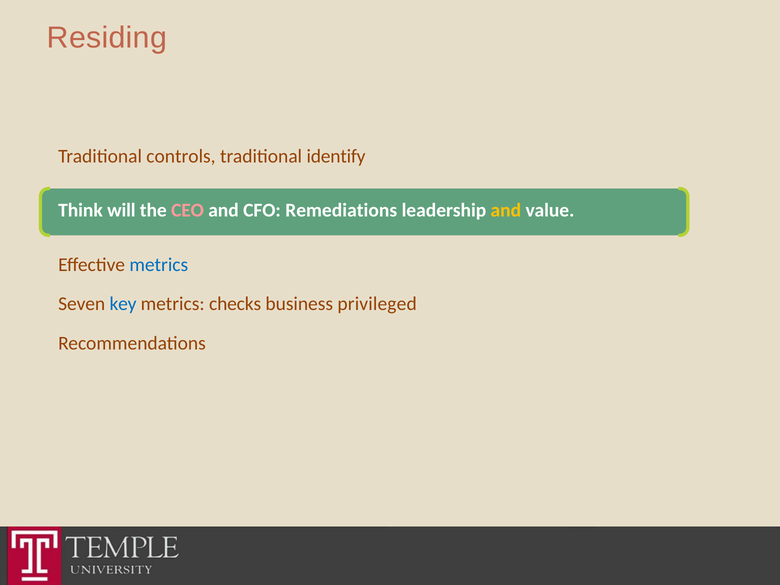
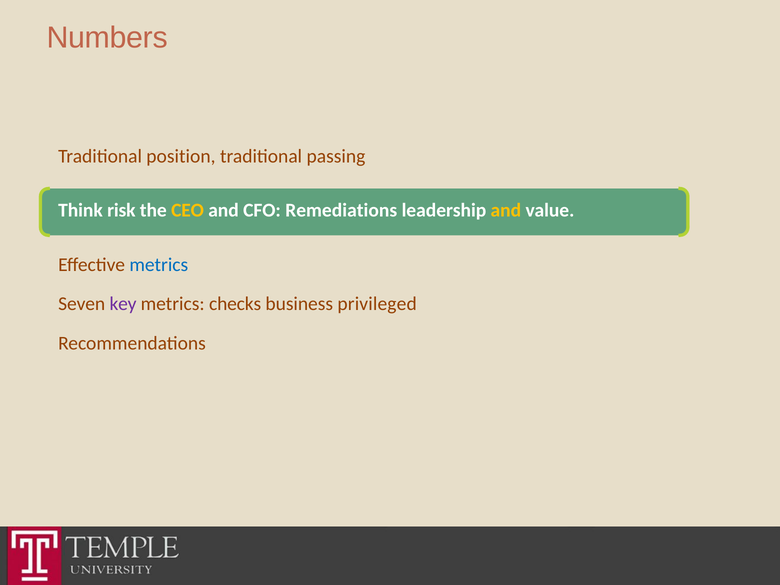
Residing: Residing -> Numbers (107, 38)
controls: controls -> position (181, 156)
identify: identify -> passing (336, 156)
will: will -> risk (121, 210)
CEO colour: pink -> yellow (188, 210)
key colour: blue -> purple (123, 304)
